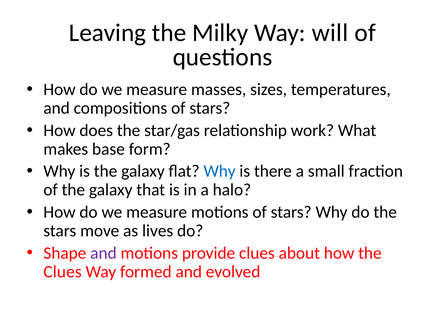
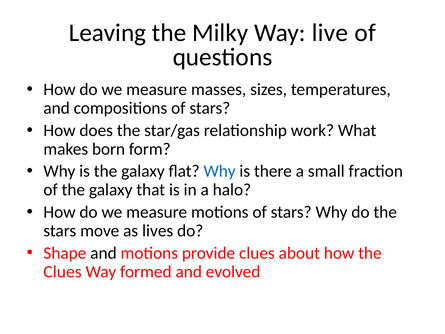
will: will -> live (330, 33)
base: base -> born (109, 149)
and colour: purple -> black (103, 253)
